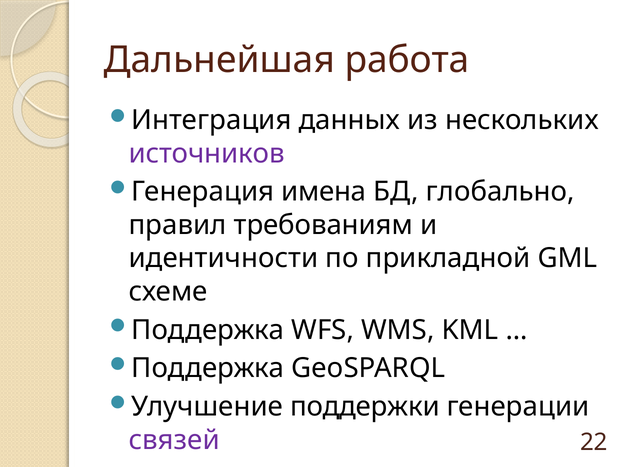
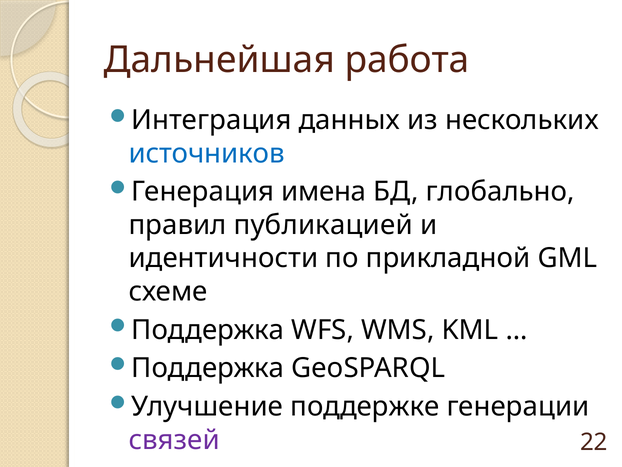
источников colour: purple -> blue (207, 153)
требованиям: требованиям -> публикацией (323, 225)
поддержки: поддержки -> поддержке (365, 406)
